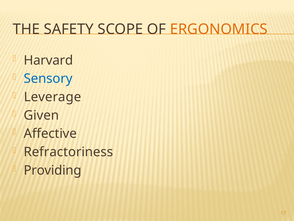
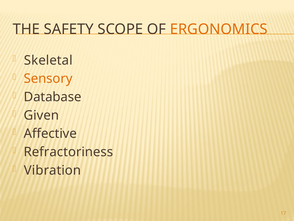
Harvard: Harvard -> Skeletal (48, 60)
Sensory colour: blue -> orange (48, 78)
Leverage: Leverage -> Database (53, 97)
Providing: Providing -> Vibration (53, 170)
